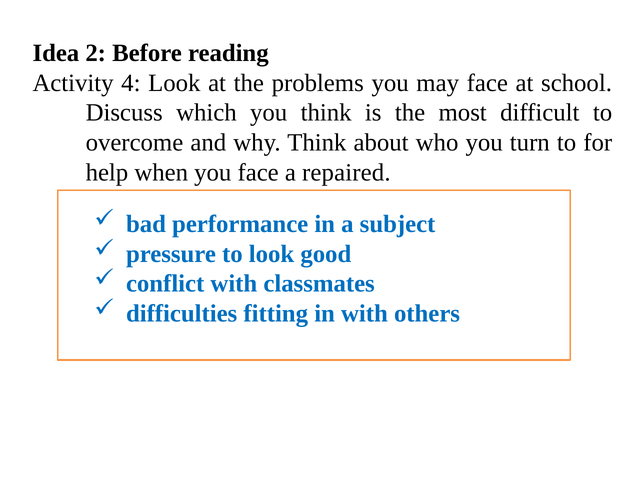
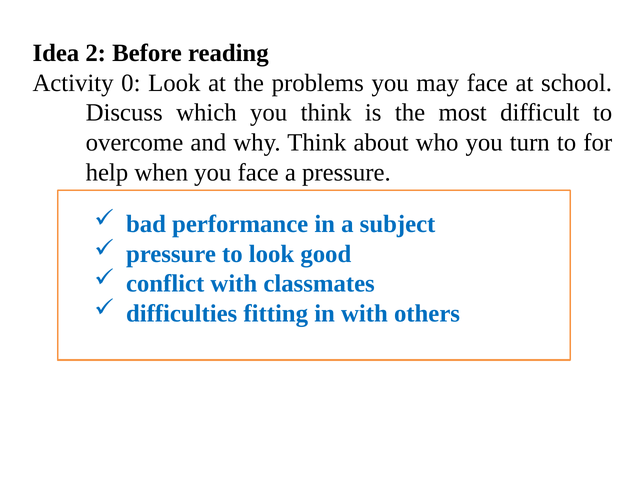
4: 4 -> 0 (131, 83)
a repaired: repaired -> pressure (346, 172)
